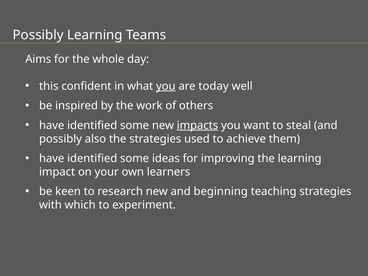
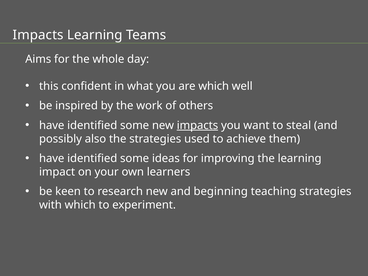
Possibly: Possibly -> Impacts (38, 35)
you underline: present -> none (166, 86)
are today: today -> which (214, 86)
